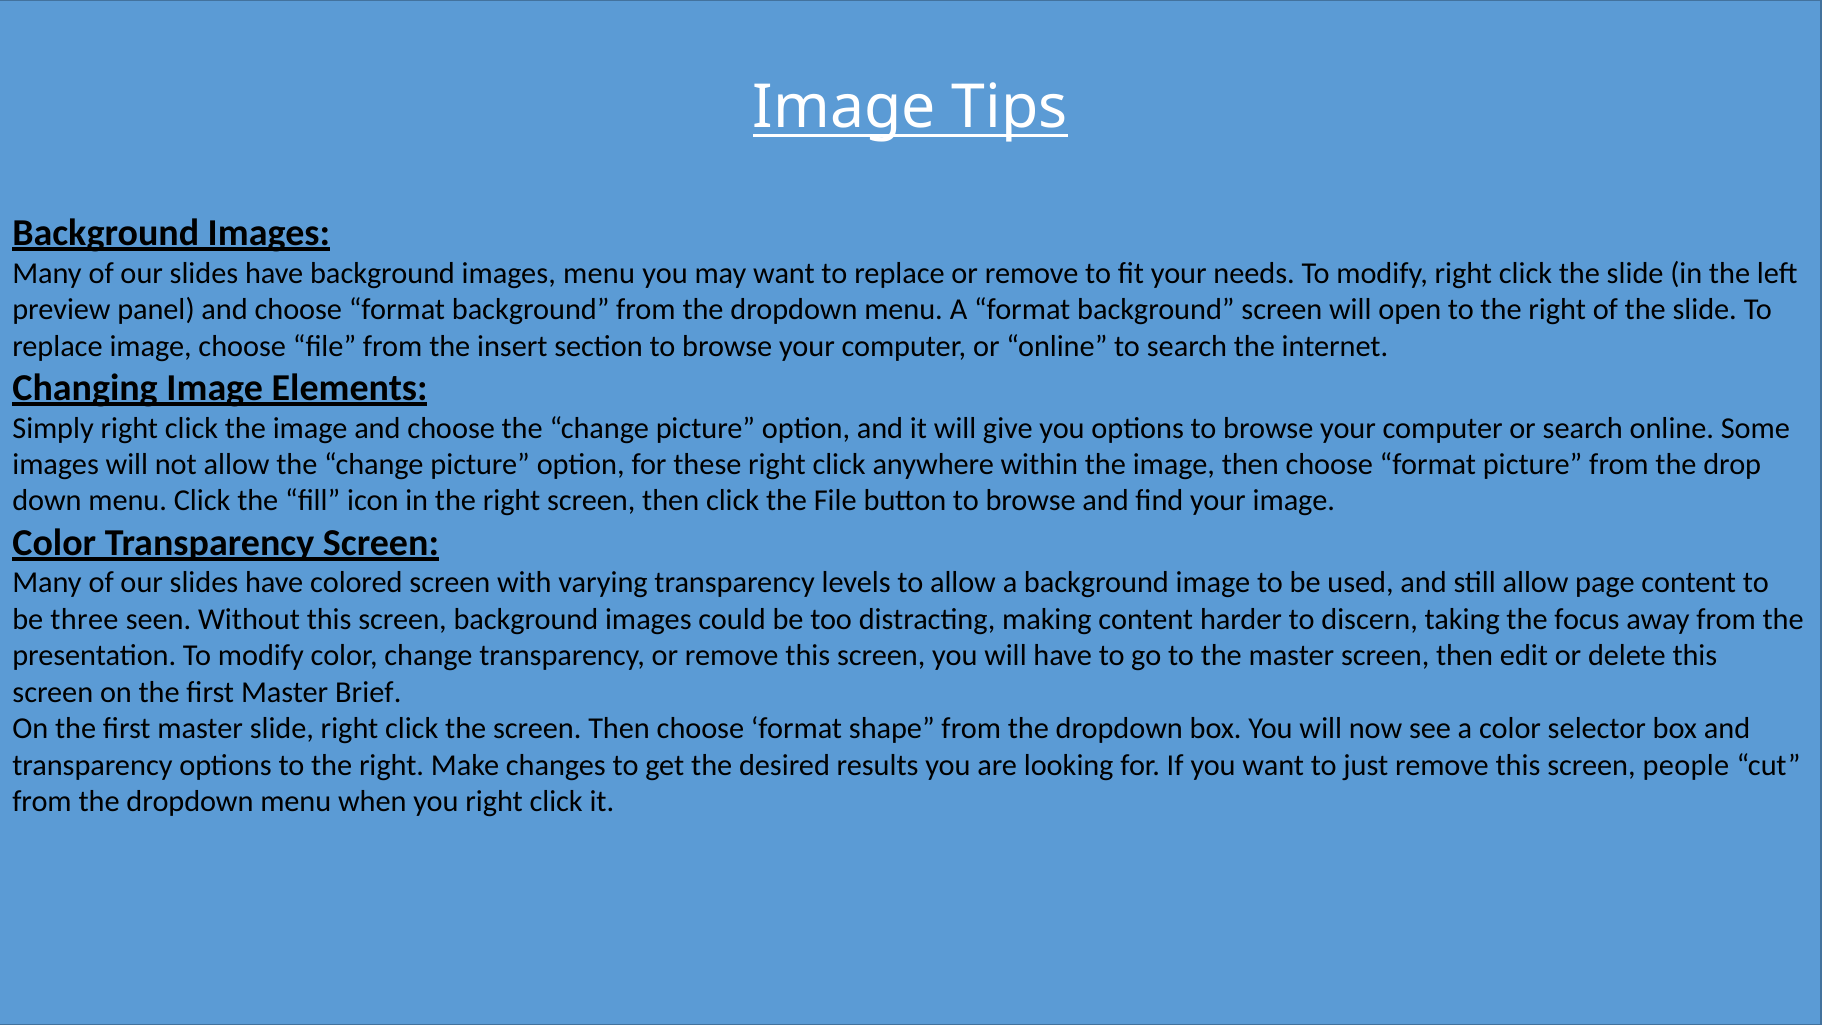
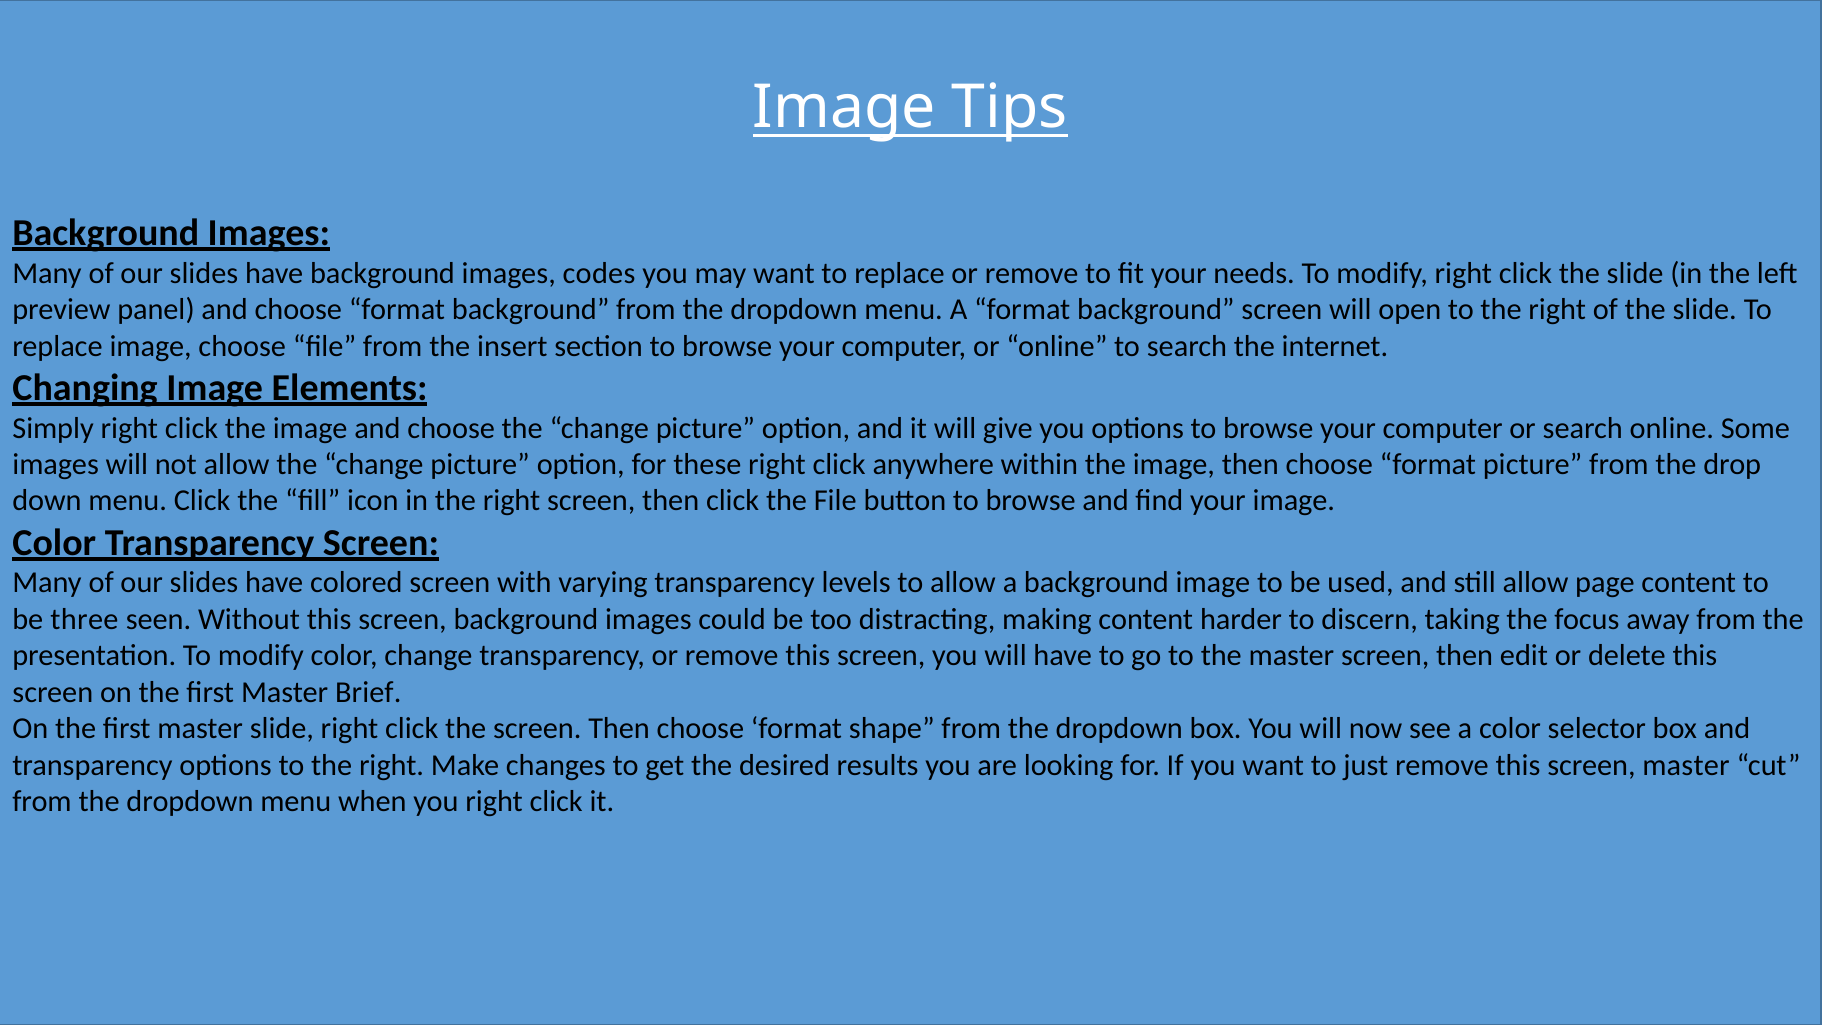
images menu: menu -> codes (599, 273)
screen people: people -> master (1686, 765)
